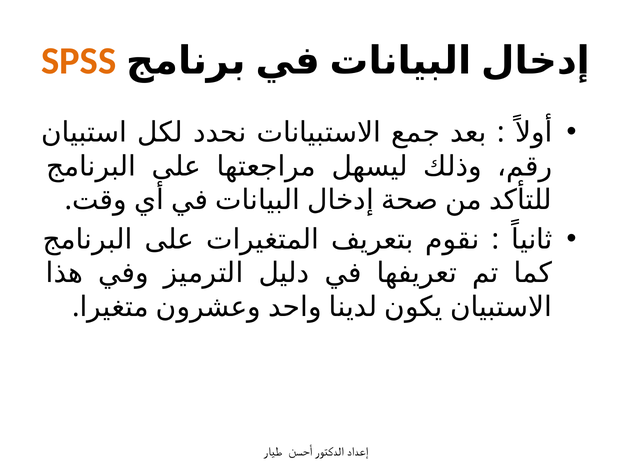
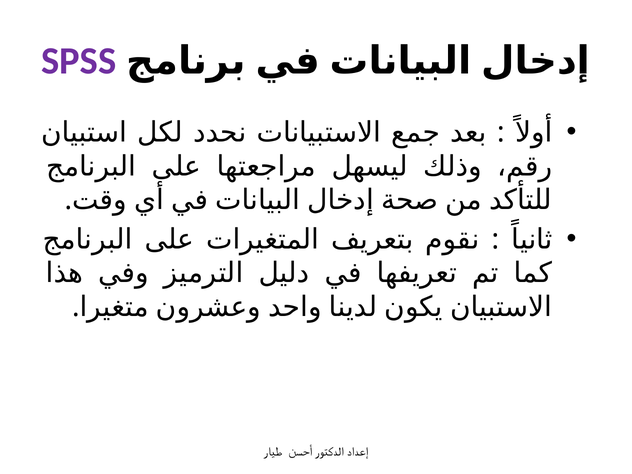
SPSS colour: orange -> purple (79, 61)
